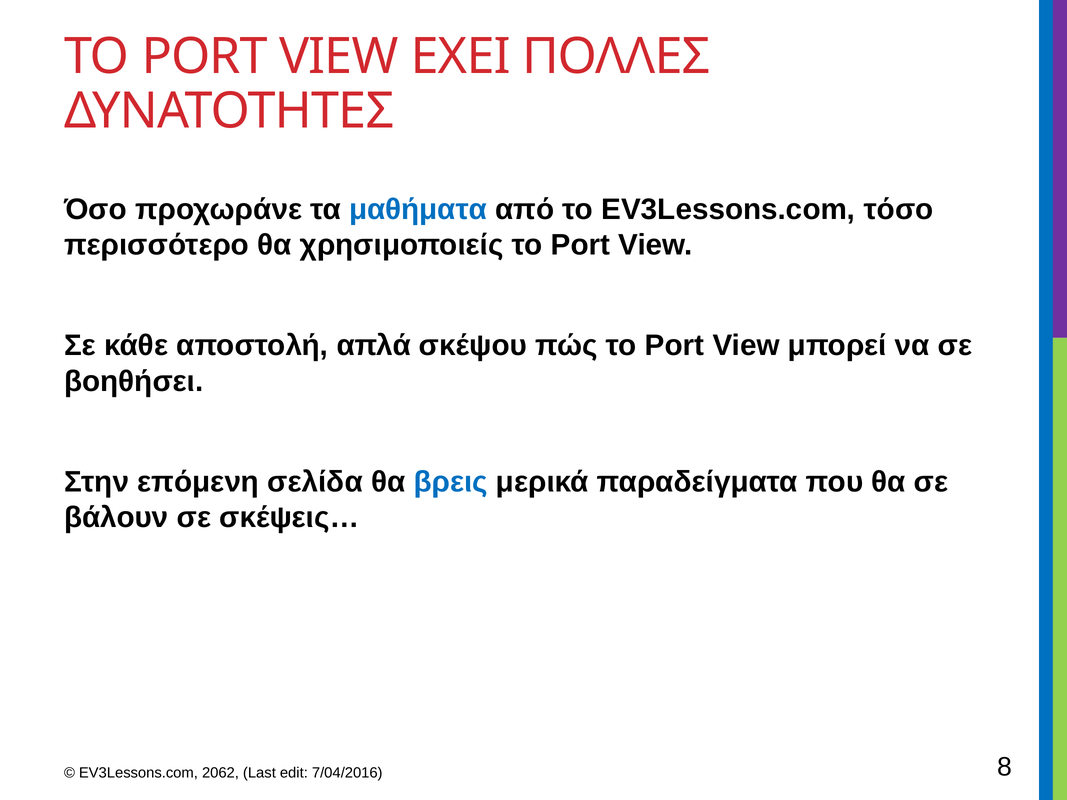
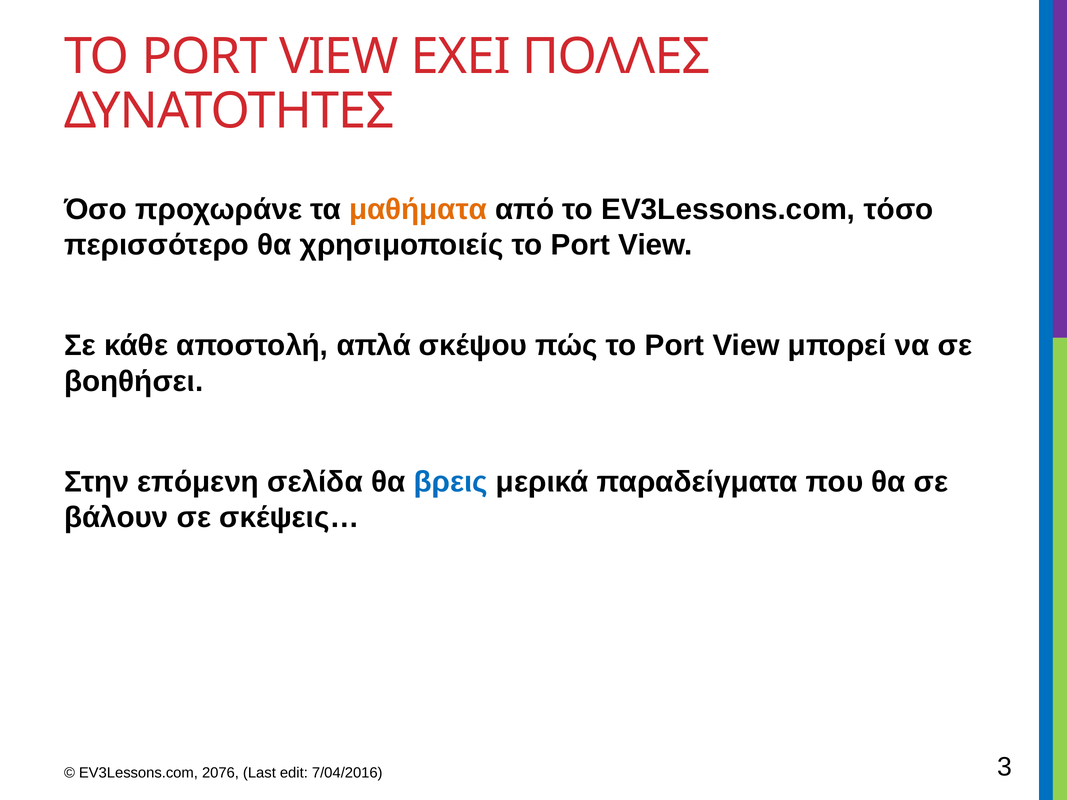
μαθήματα colour: blue -> orange (418, 209)
2062: 2062 -> 2076 (220, 773)
8: 8 -> 3 (1005, 767)
